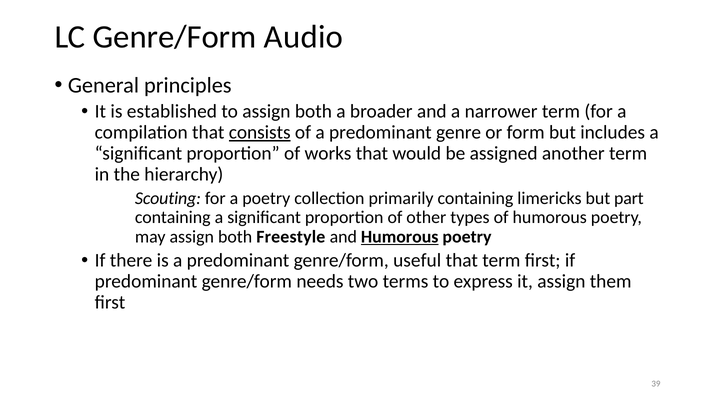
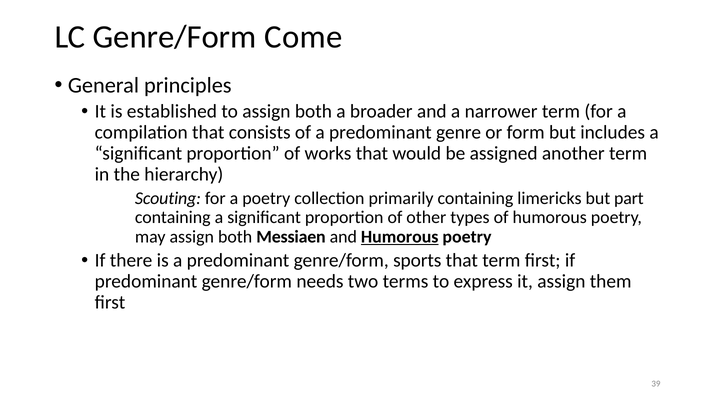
Audio: Audio -> Come (303, 37)
consists underline: present -> none (260, 132)
Freestyle: Freestyle -> Messiaen (291, 237)
useful: useful -> sports (417, 261)
